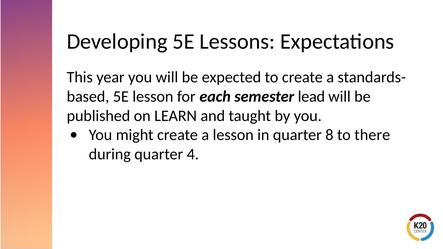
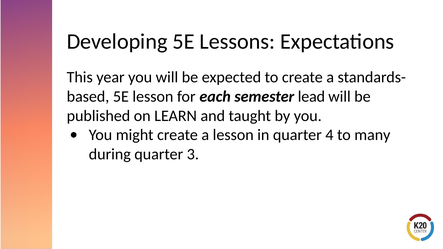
8: 8 -> 4 (329, 135)
there: there -> many (372, 135)
4: 4 -> 3 (193, 154)
